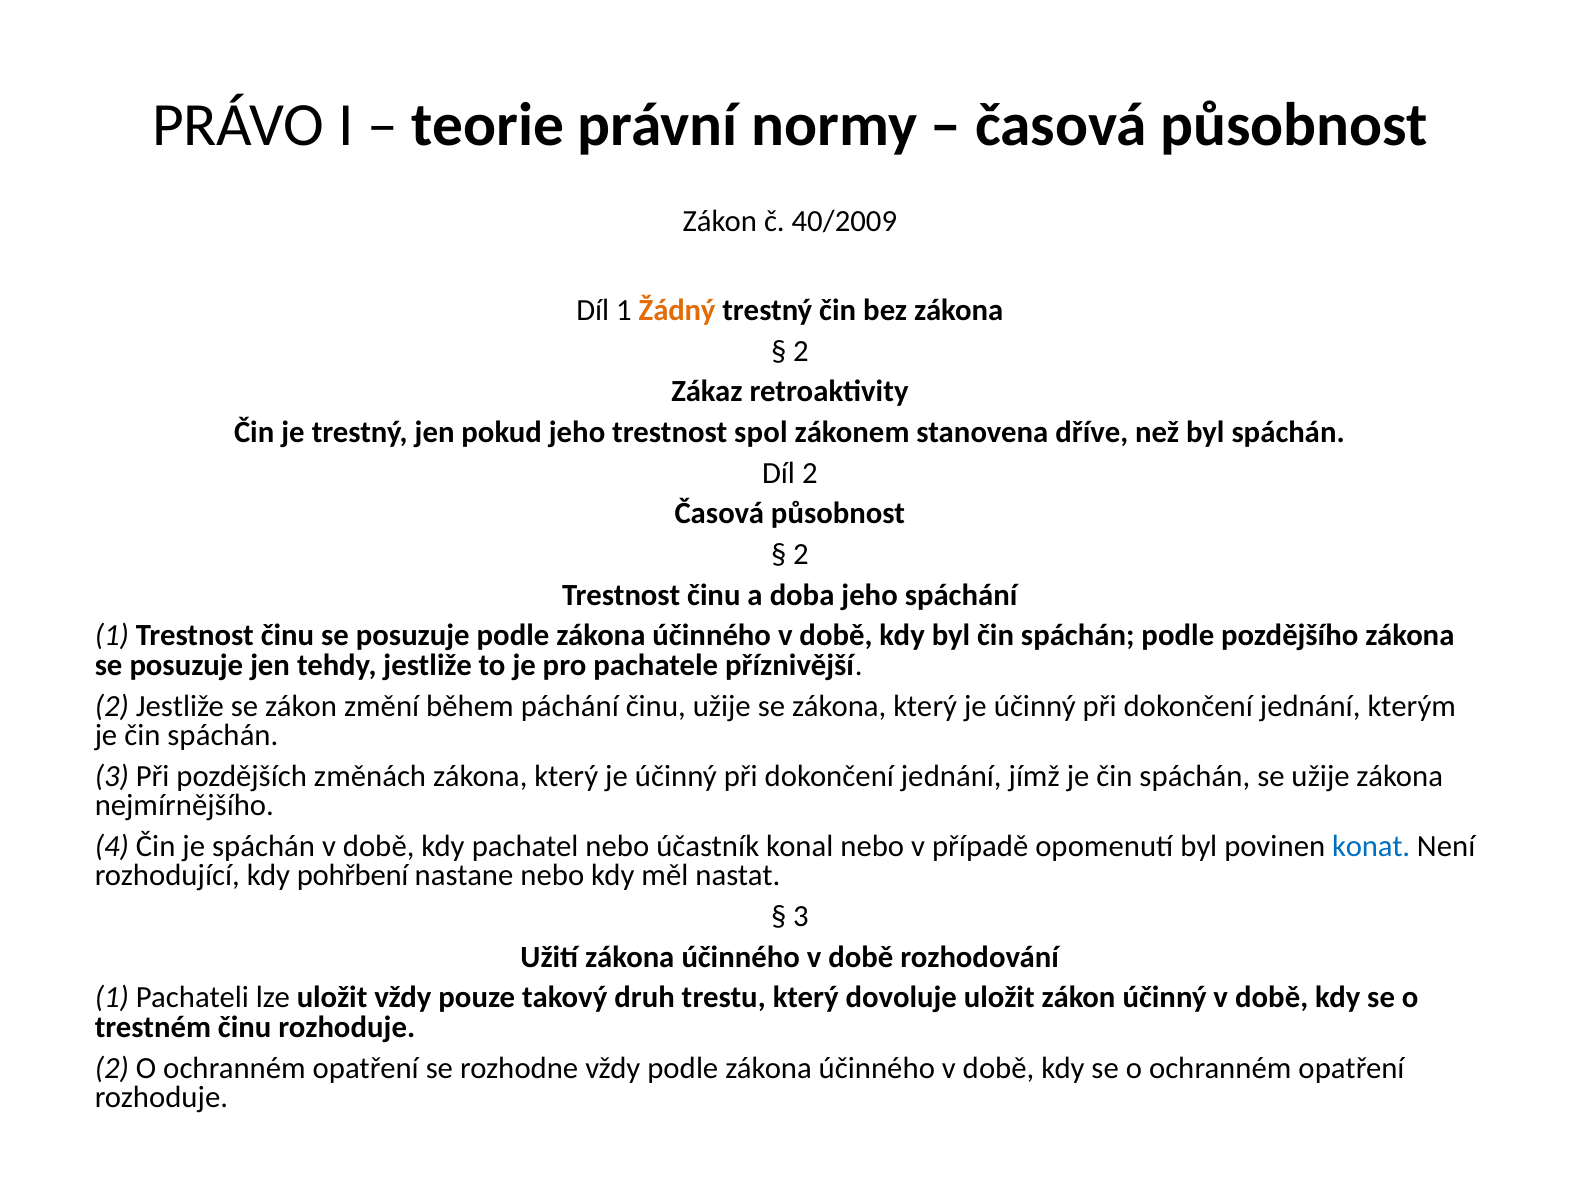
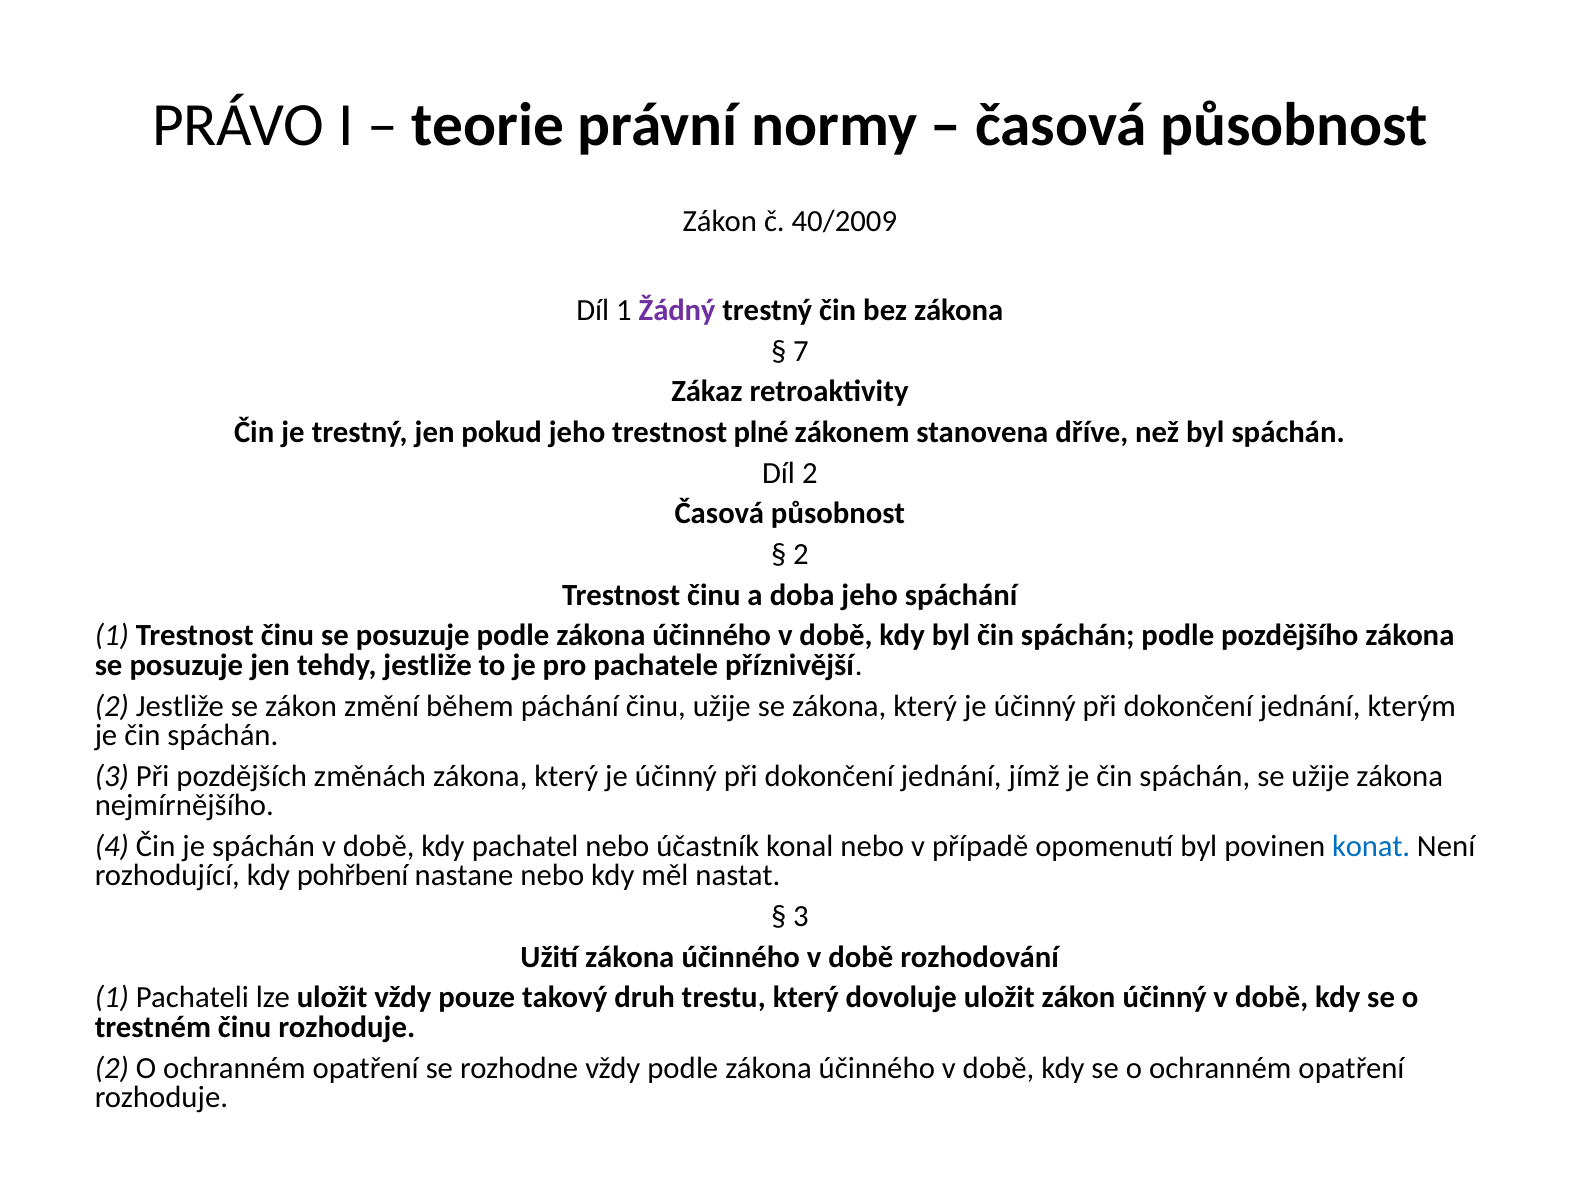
Žádný colour: orange -> purple (677, 310)
2: 2 -> 7 (801, 351)
spol: spol -> plné (761, 432)
